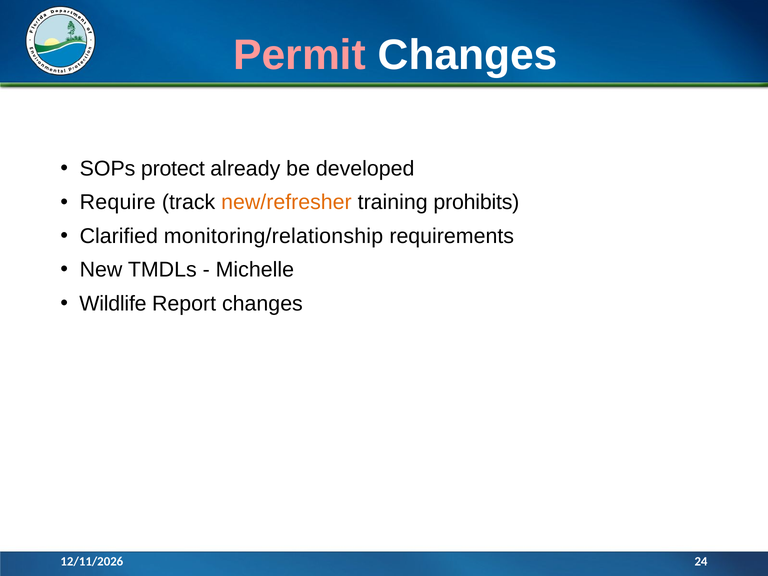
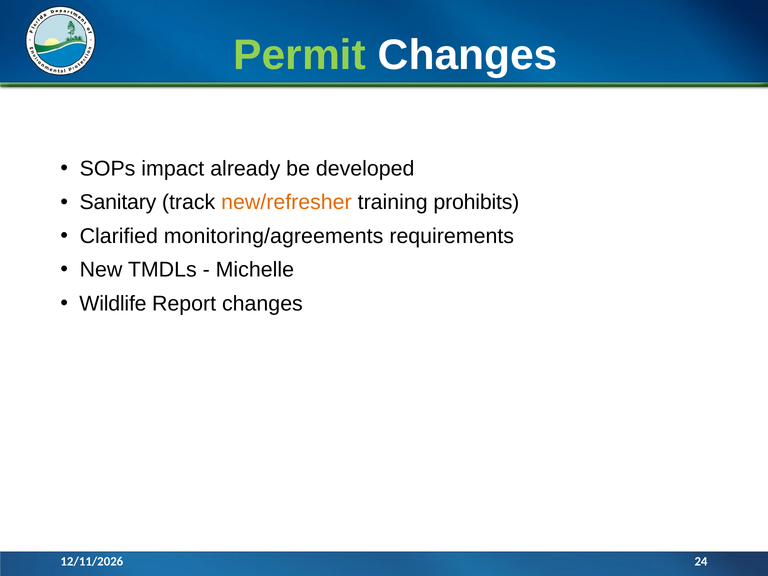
Permit colour: pink -> light green (300, 55)
protect: protect -> impact (173, 169)
Require: Require -> Sanitary (118, 202)
monitoring/relationship: monitoring/relationship -> monitoring/agreements (274, 236)
